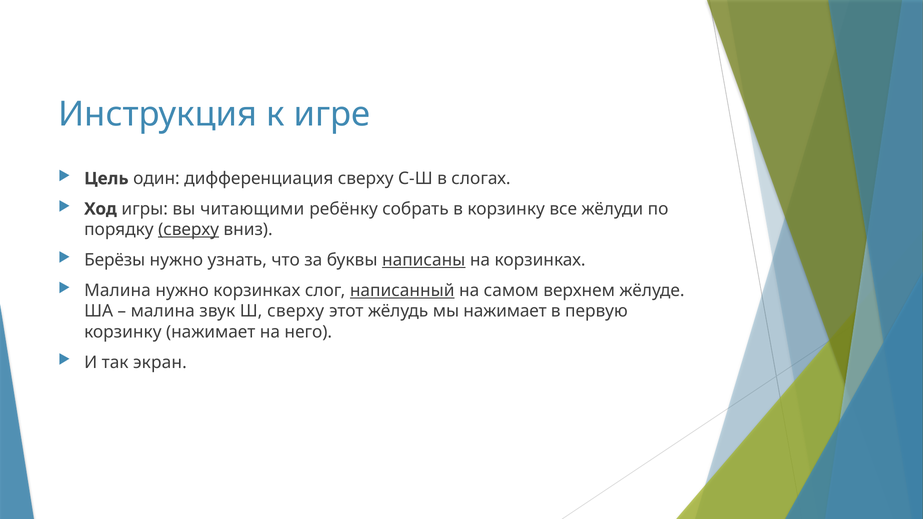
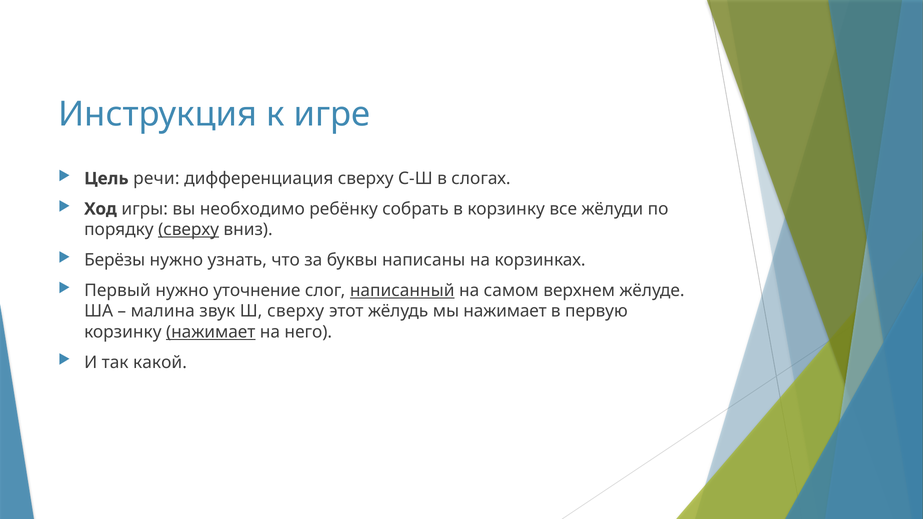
один: один -> речи (156, 179)
читающими: читающими -> необходимо (252, 209)
написаны underline: present -> none (424, 260)
Малина: Малина -> Первый (117, 291)
нужно корзинках: корзинках -> уточнение (257, 291)
нажимает underline: none -> present (211, 332)
экран: экран -> какой (160, 362)
